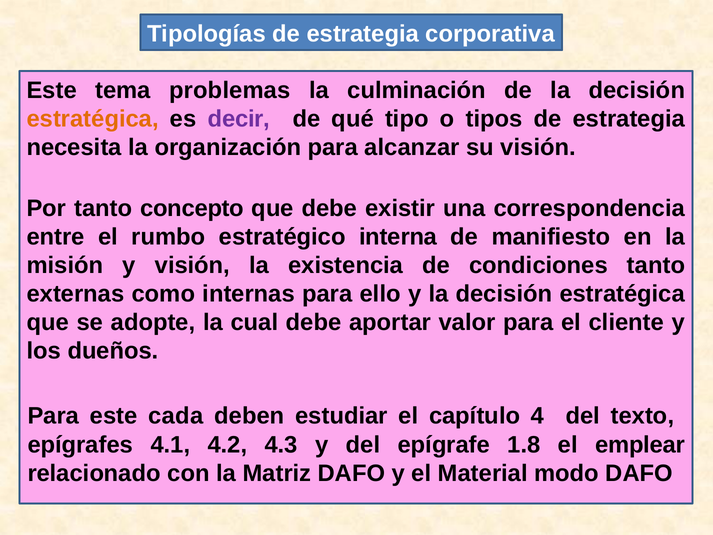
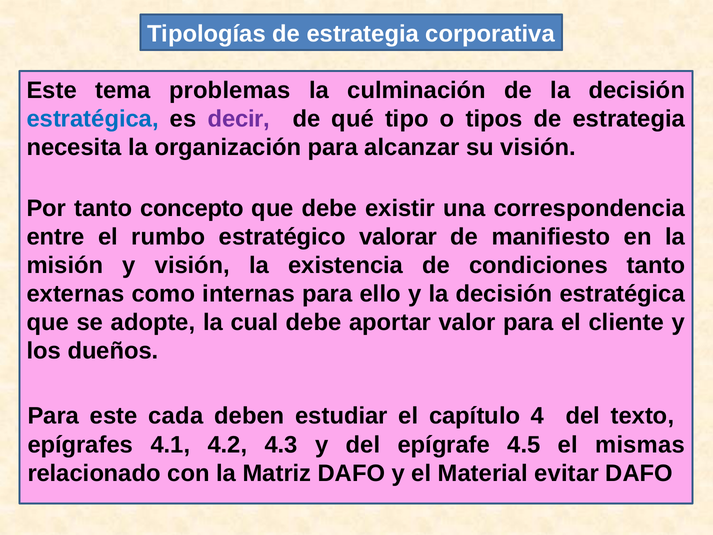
estratégica colour: orange -> blue (93, 119)
interna: interna -> valorar (398, 237)
1.8: 1.8 -> 4.5 (524, 444)
emplear: emplear -> mismas (640, 444)
modo: modo -> evitar (566, 473)
